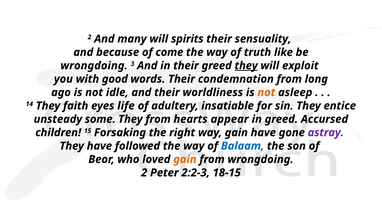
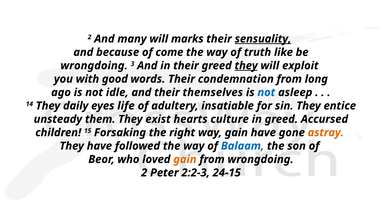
spirits: spirits -> marks (187, 39)
sensuality underline: none -> present (263, 39)
worldliness: worldliness -> themselves (213, 92)
not colour: orange -> blue (266, 92)
faith: faith -> daily (76, 106)
some: some -> them (100, 119)
They from: from -> exist (158, 119)
appear: appear -> culture (230, 119)
astray colour: purple -> orange (326, 132)
18-15: 18-15 -> 24-15 (227, 173)
